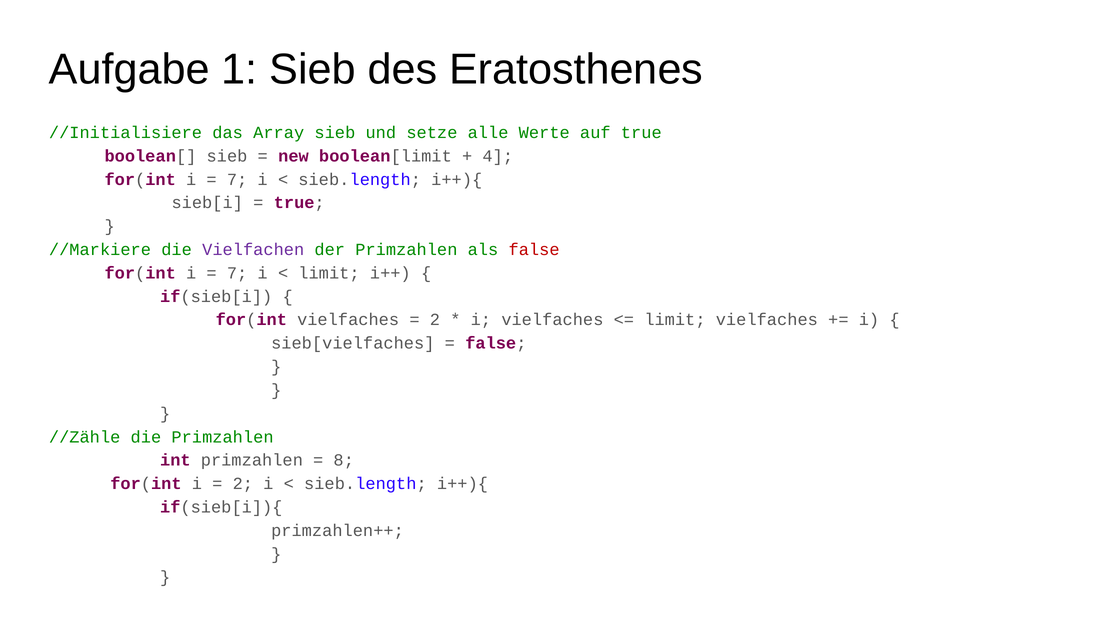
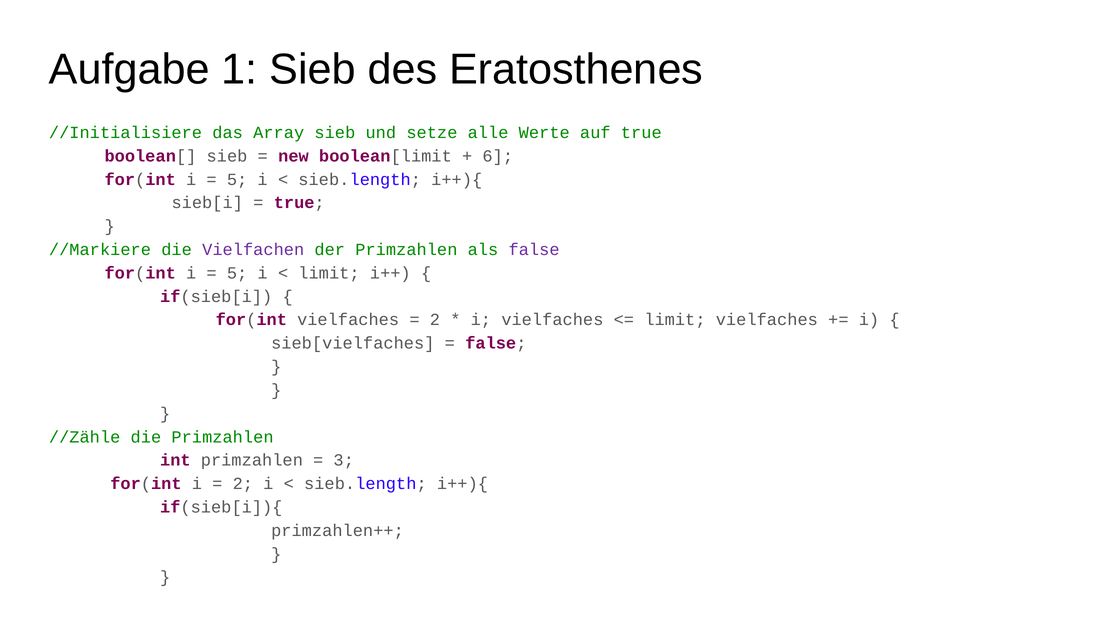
4: 4 -> 6 (498, 156)
7: 7 -> 5 (237, 179)
false colour: red -> purple (534, 250)
7: 7 -> 5 (237, 273)
8: 8 -> 3 (344, 460)
